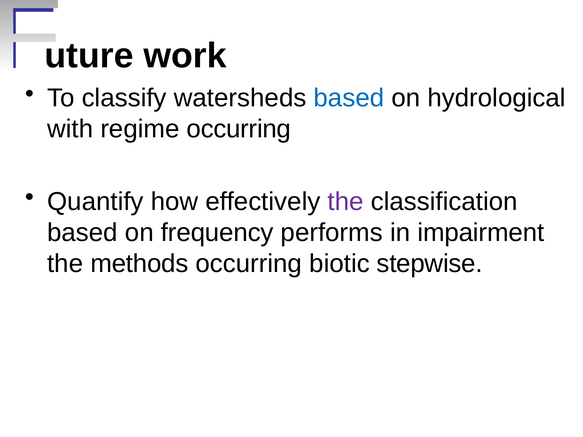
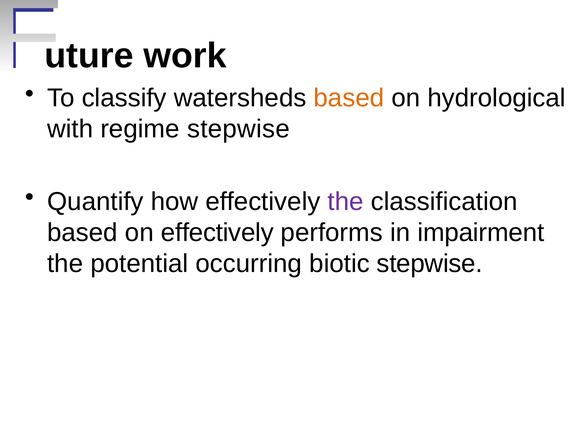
based colour: blue -> orange (349, 98)
regime occurring: occurring -> stepwise (239, 129)
on frequency: frequency -> effectively (217, 233)
methods: methods -> potential (139, 264)
